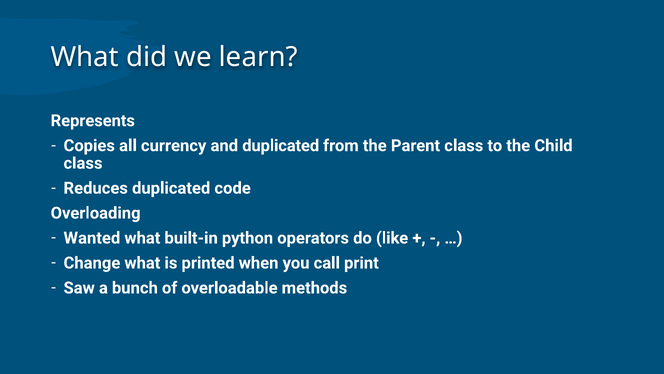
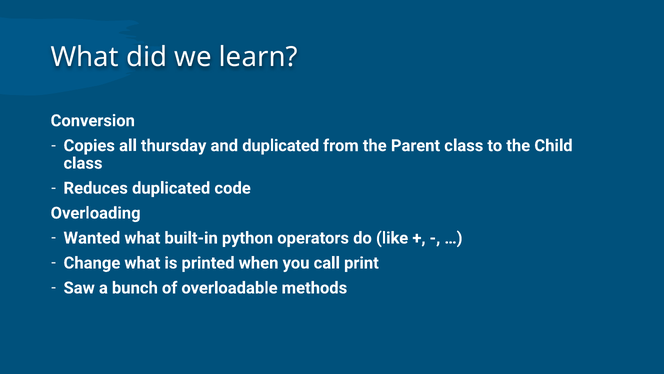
Represents: Represents -> Conversion (93, 121)
currency: currency -> thursday (174, 145)
